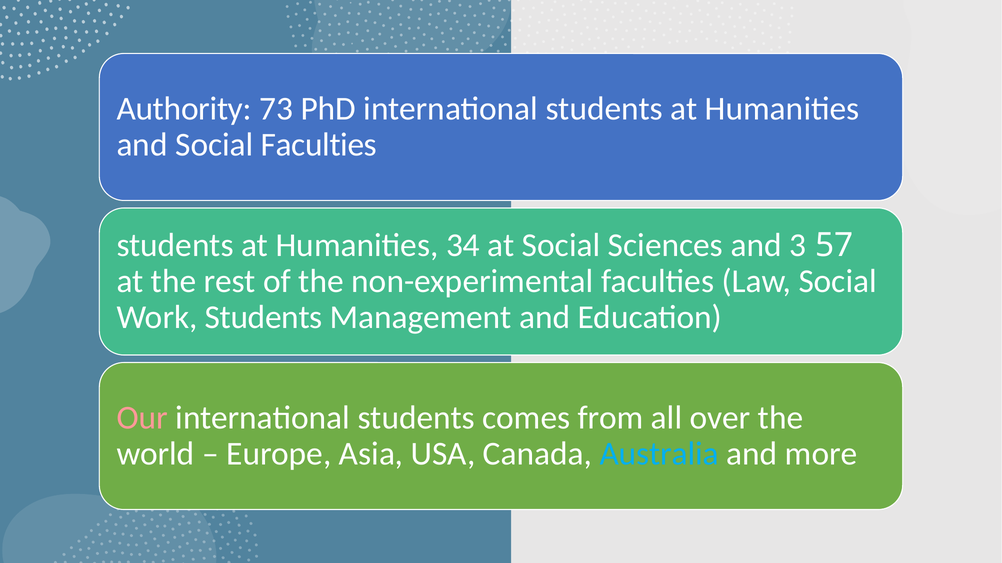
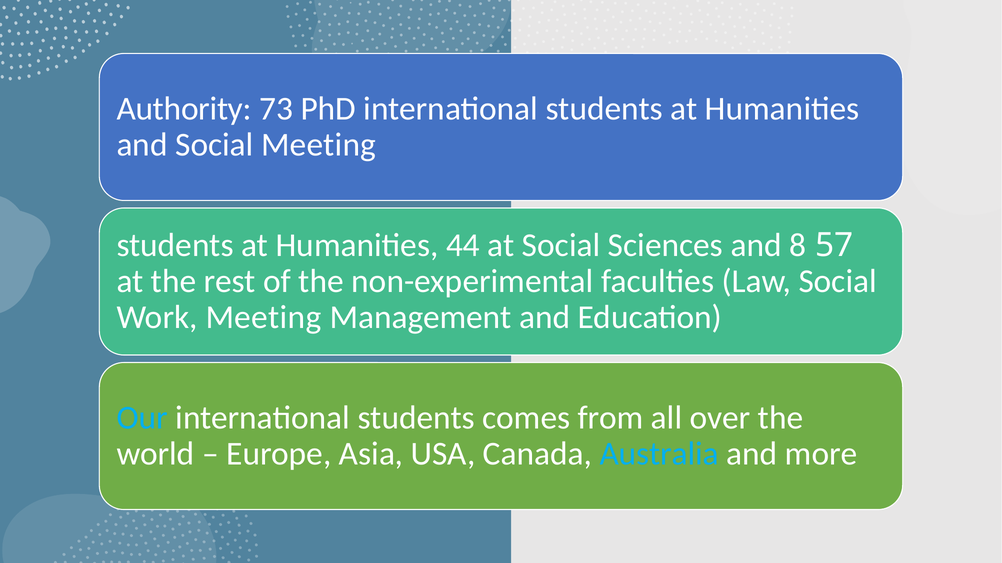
Social Faculties: Faculties -> Meeting (319, 145)
34: 34 -> 44 (463, 245)
3: 3 -> 8 (798, 245)
Work Students: Students -> Meeting (263, 318)
Our colour: pink -> light blue (142, 418)
